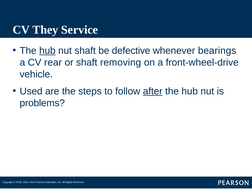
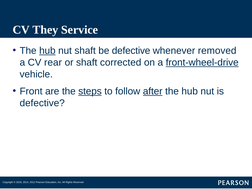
bearings: bearings -> removed (217, 51)
removing: removing -> corrected (121, 62)
front-wheel-drive underline: none -> present (202, 62)
Used: Used -> Front (31, 91)
steps underline: none -> present (90, 91)
problems: problems -> defective (42, 103)
